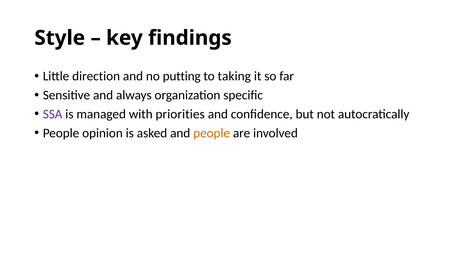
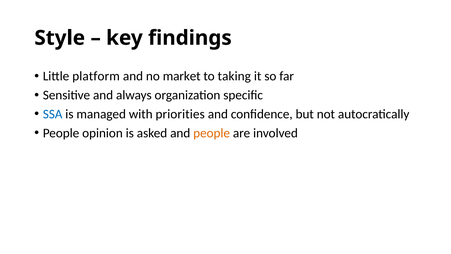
direction: direction -> platform (96, 76)
putting: putting -> market (182, 76)
SSA colour: purple -> blue (53, 114)
